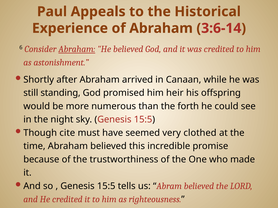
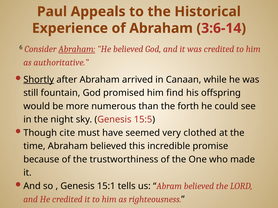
astonishment: astonishment -> authoritative (61, 63)
Shortly underline: none -> present (39, 80)
standing: standing -> fountain (60, 93)
heir: heir -> find (175, 93)
15:5: 15:5 -> 15:1 (106, 186)
